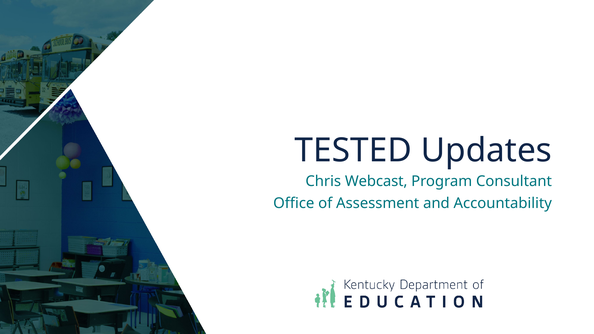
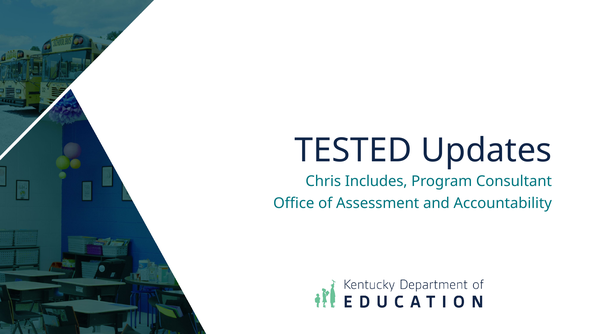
Webcast: Webcast -> Includes (376, 181)
